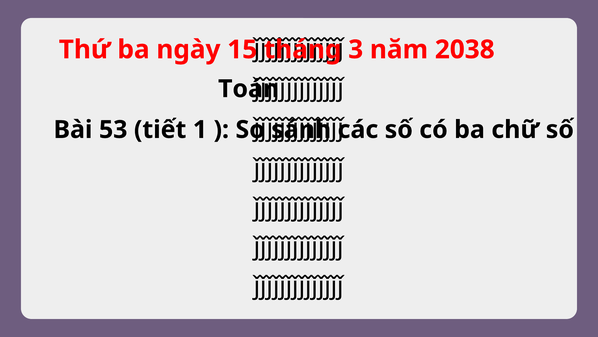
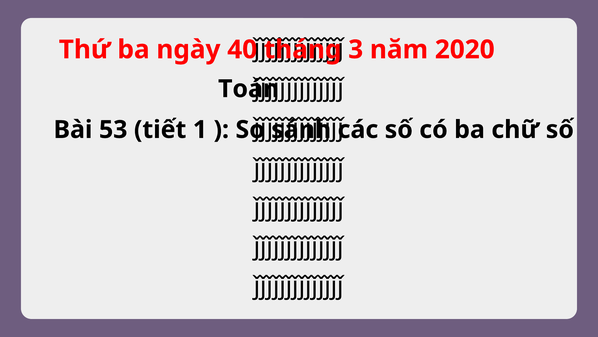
15: 15 -> 40 (242, 50)
2038: 2038 -> 2020 (465, 50)
